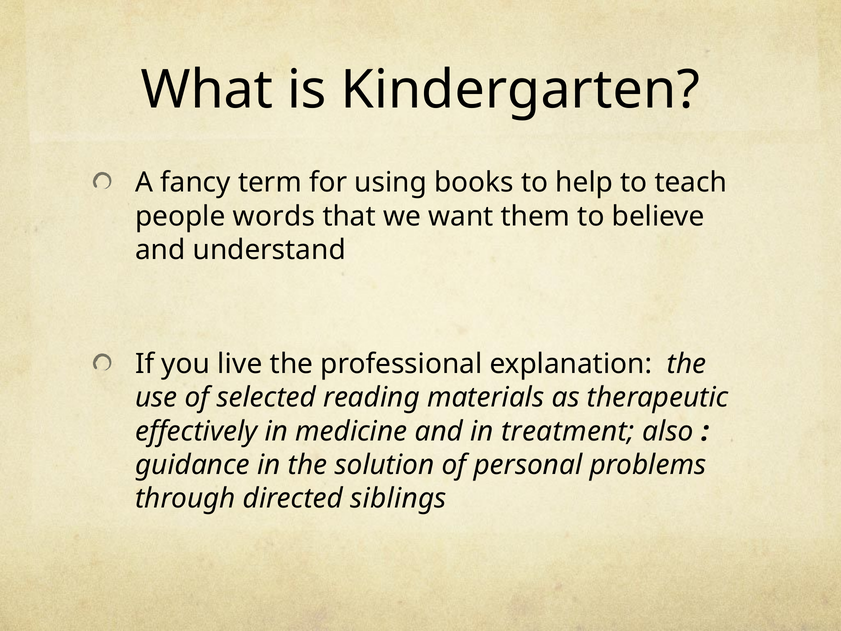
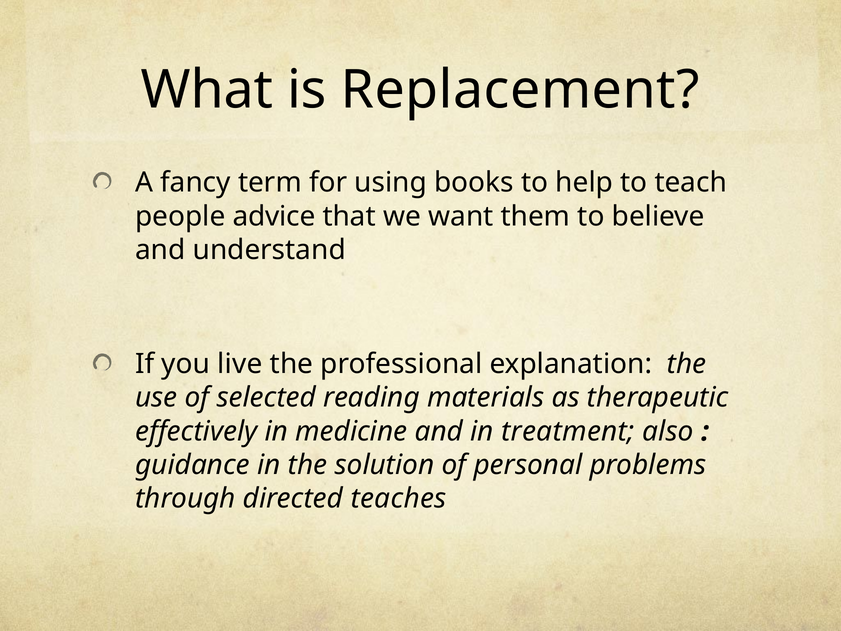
Kindergarten: Kindergarten -> Replacement (520, 90)
words: words -> advice (274, 216)
siblings: siblings -> teaches (398, 498)
